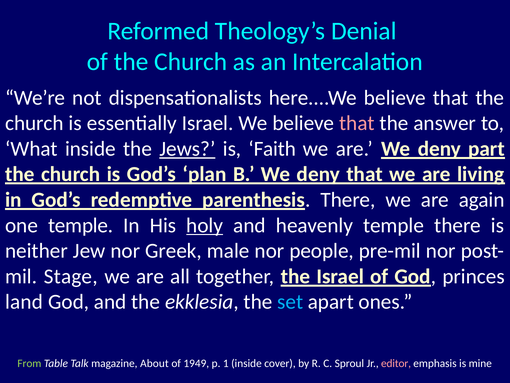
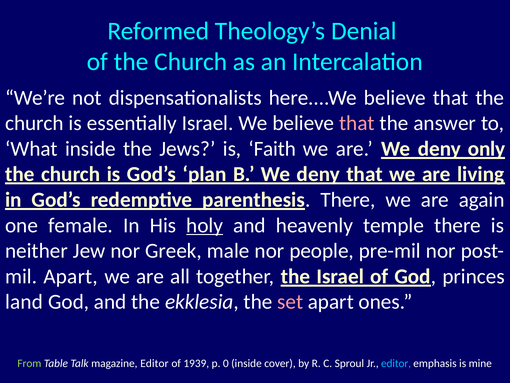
Jews underline: present -> none (187, 149)
part: part -> only (487, 149)
one temple: temple -> female (81, 225)
Stage: Stage -> Apart (71, 276)
set colour: light blue -> pink (290, 302)
magazine About: About -> Editor (154, 363)
1949: 1949 -> 1939 (196, 363)
1: 1 -> 0 (226, 363)
editor colour: pink -> light blue (396, 363)
